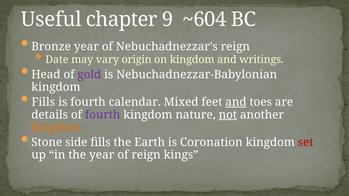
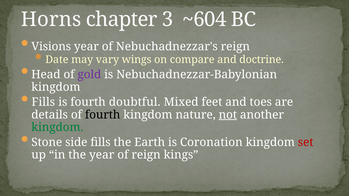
Useful: Useful -> Horns (51, 19)
9: 9 -> 3 (168, 19)
Bronze: Bronze -> Visions (51, 47)
origin: origin -> wings (137, 60)
on kingdom: kingdom -> compare (192, 60)
writings: writings -> doctrine (262, 60)
calendar: calendar -> doubtful (135, 102)
and underline: present -> none (236, 102)
fourth colour: purple -> black (103, 115)
kingdom colour: orange -> green (57, 127)
